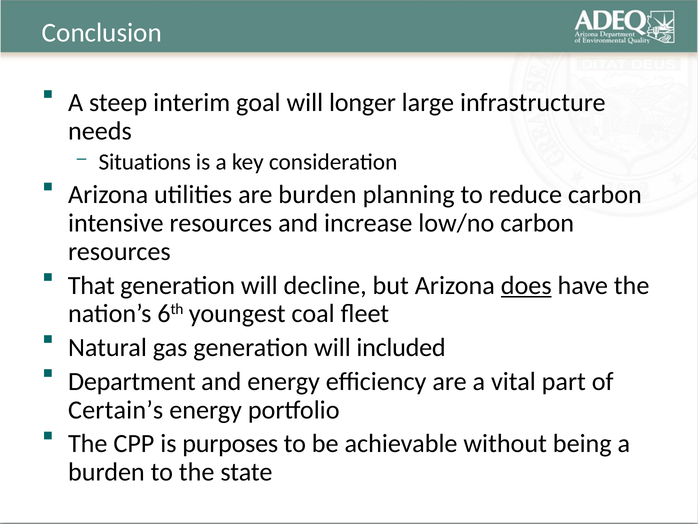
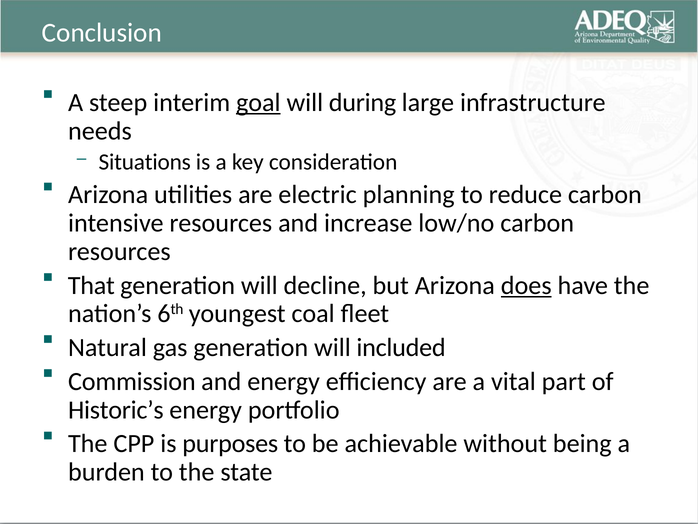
goal underline: none -> present (258, 102)
longer: longer -> during (363, 102)
are burden: burden -> electric (318, 195)
Department: Department -> Commission (132, 381)
Certain’s: Certain’s -> Historic’s (116, 410)
